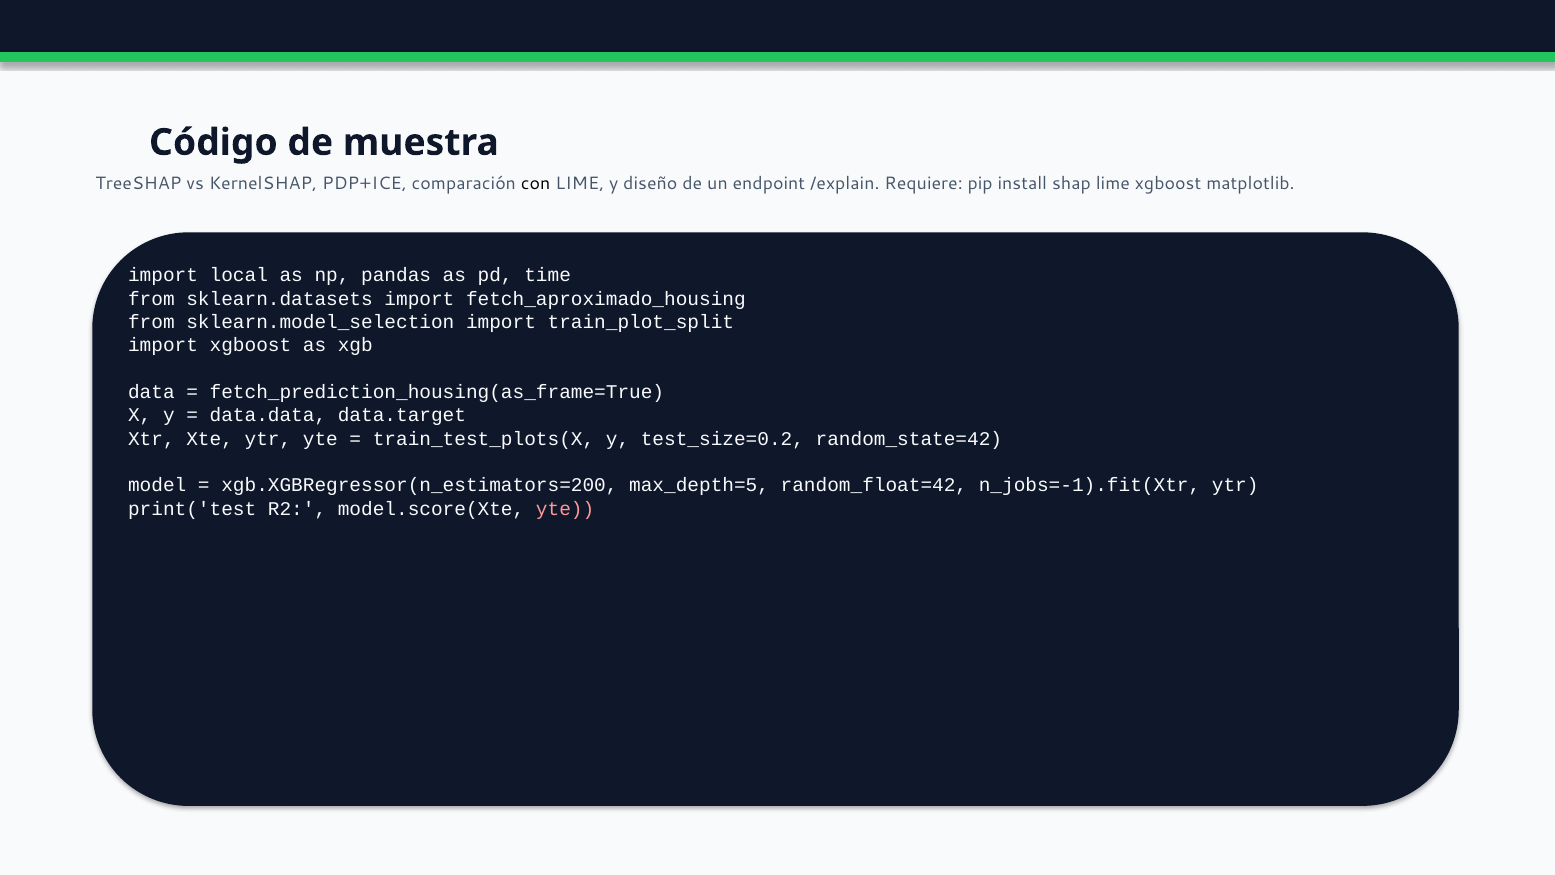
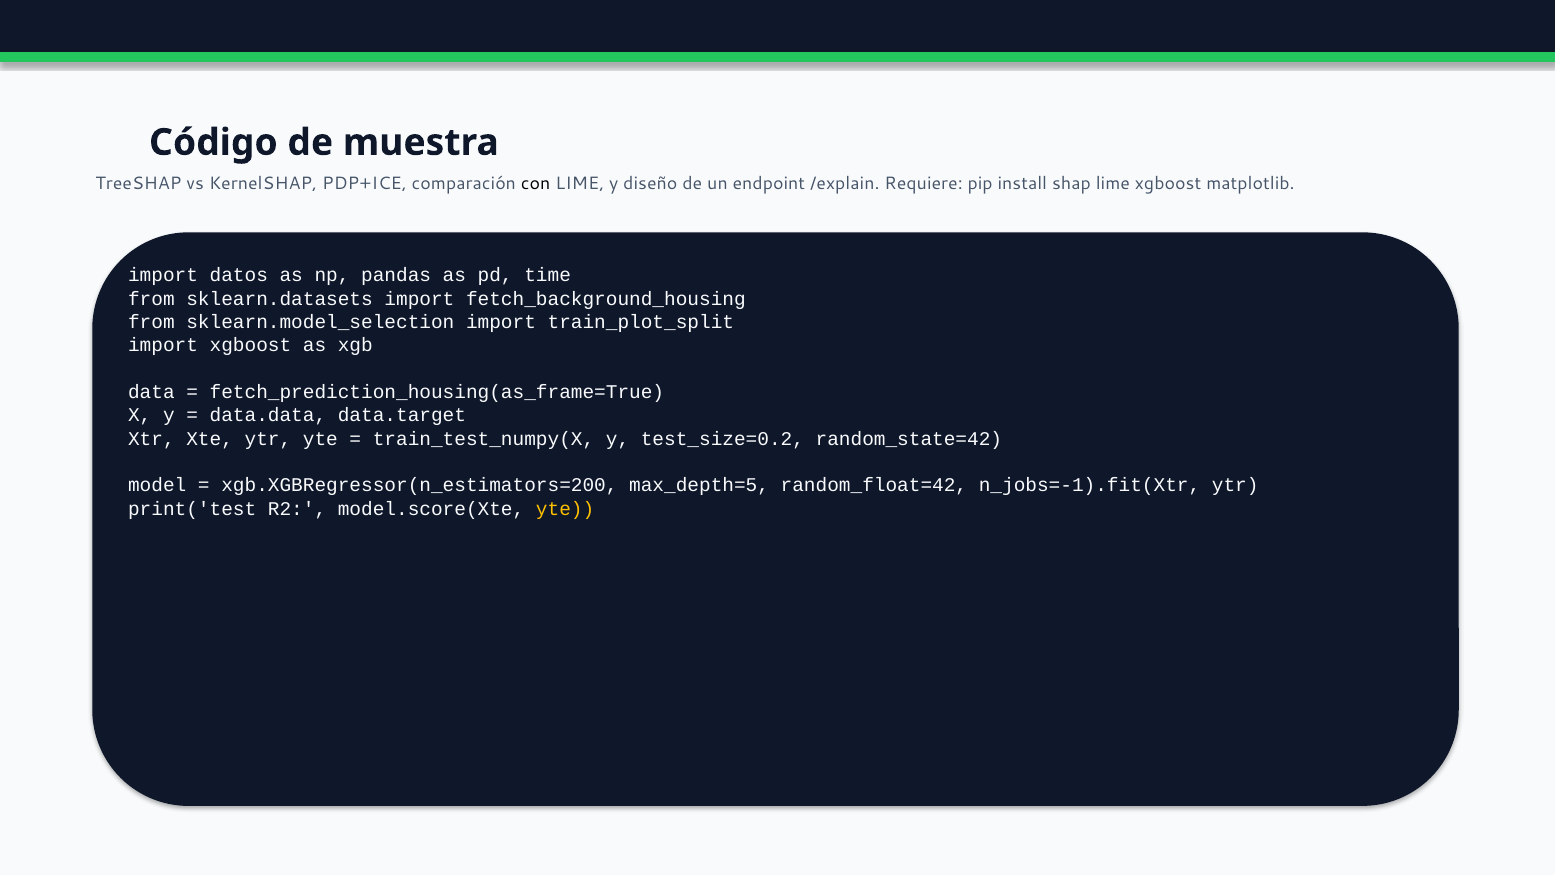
local: local -> datos (239, 275)
fetch_aproximado_housing: fetch_aproximado_housing -> fetch_background_housing (606, 299)
train_test_plots(X: train_test_plots(X -> train_test_numpy(X (484, 439)
yte colour: pink -> yellow (565, 509)
